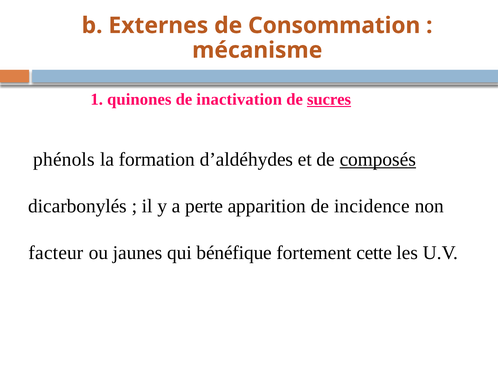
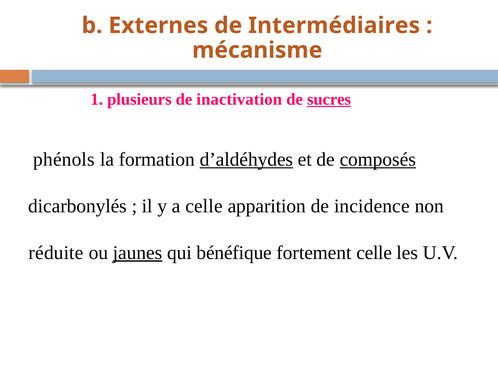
Consommation: Consommation -> Intermédiaires (334, 25)
quinones: quinones -> plusieurs (139, 99)
d’aldéhydes underline: none -> present (246, 159)
a perte: perte -> celle (204, 206)
facteur: facteur -> réduite (56, 252)
jaunes underline: none -> present (138, 252)
fortement cette: cette -> celle (374, 252)
